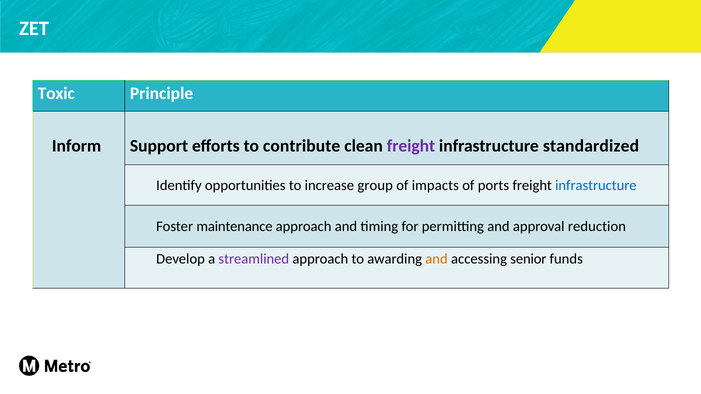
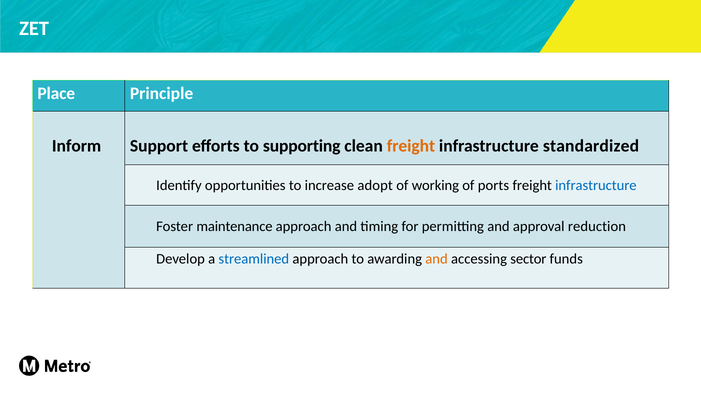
Toxic: Toxic -> Place (56, 94)
contribute: contribute -> supporting (302, 146)
freight colour: purple -> orange (411, 146)
group: group -> adopt (375, 185)
impacts: impacts -> working (435, 185)
streamlined colour: purple -> blue (254, 259)
senior: senior -> sector (528, 259)
